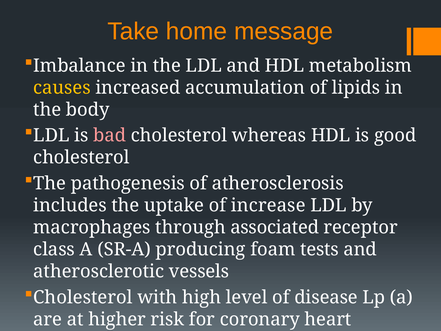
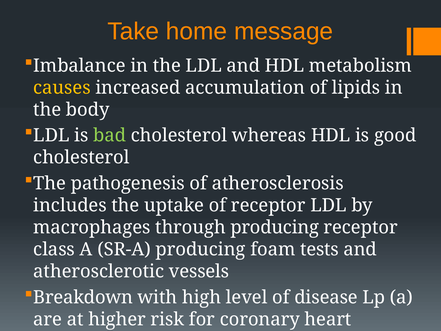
bad colour: pink -> light green (110, 135)
of increase: increase -> receptor (268, 205)
through associated: associated -> producing (275, 227)
Cholesterol: Cholesterol -> Breakdown (83, 297)
